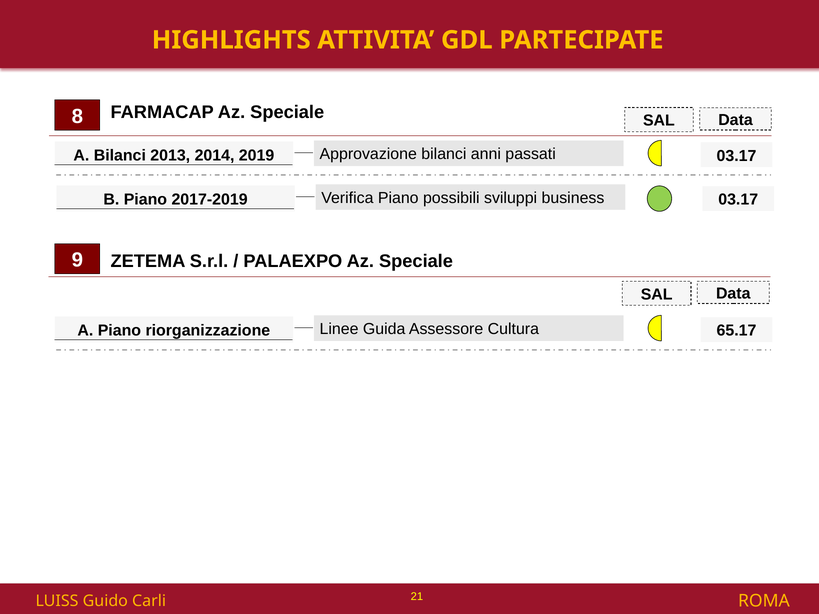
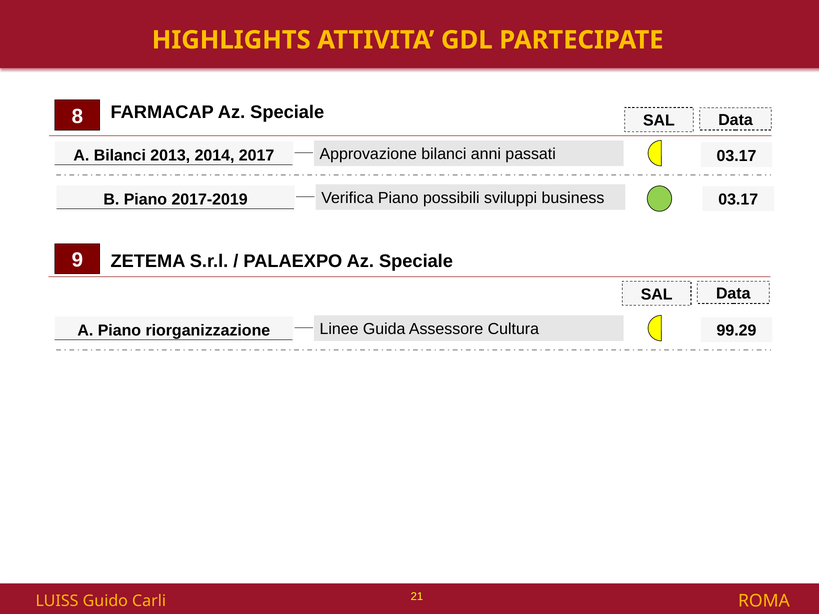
2019: 2019 -> 2017 (257, 156)
65.17: 65.17 -> 99.29 (736, 331)
